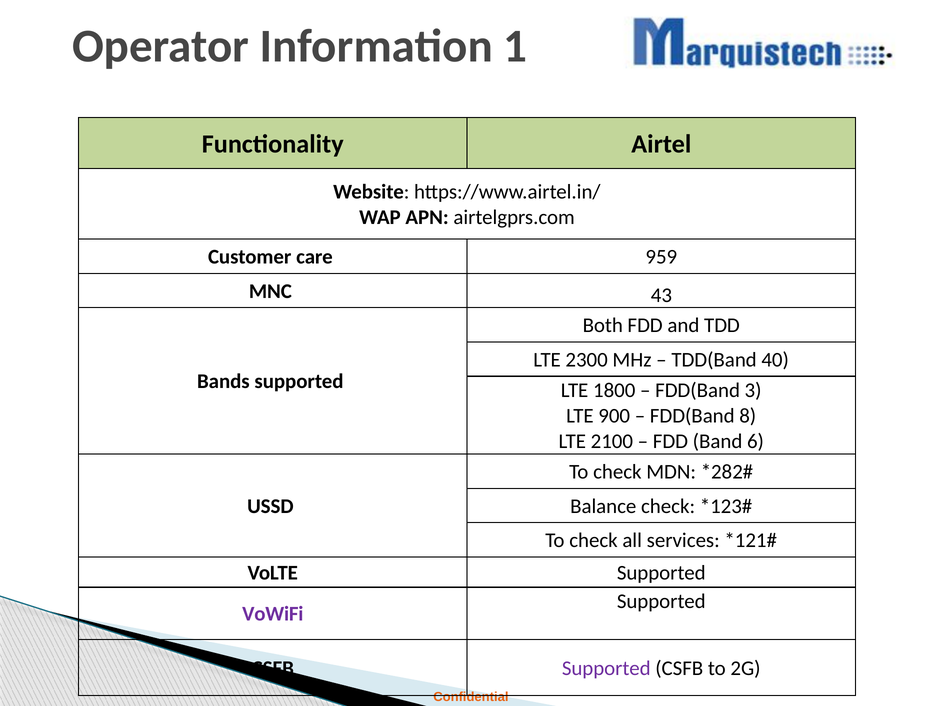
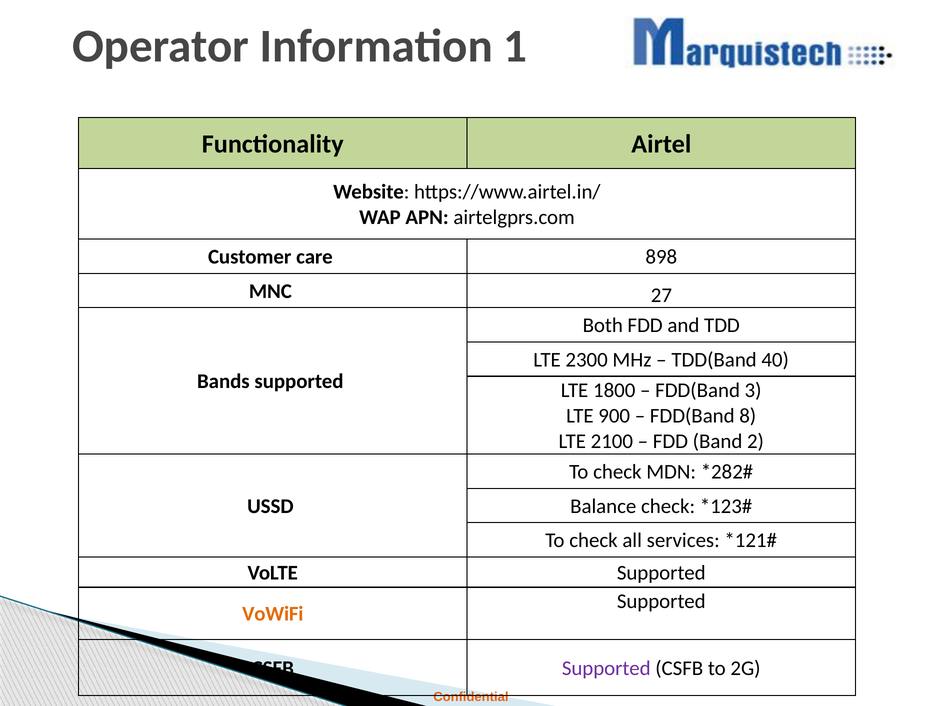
959: 959 -> 898 (661, 257)
43: 43 -> 27 (661, 295)
6: 6 -> 2 (755, 442)
VoWiFi colour: purple -> orange (273, 615)
